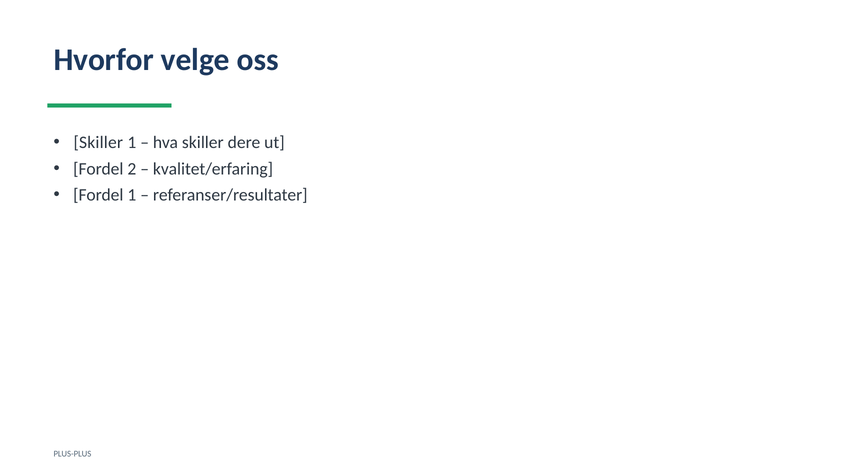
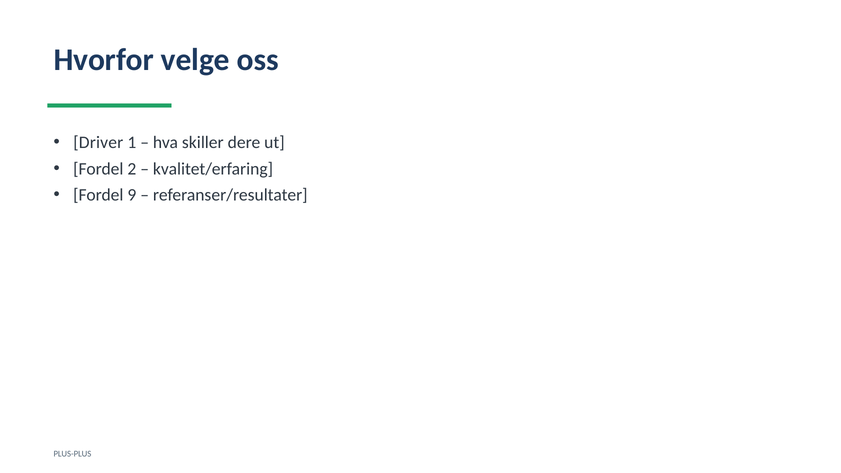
Skiller: Skiller -> Driver (98, 142)
Fordel 1: 1 -> 9 (132, 195)
